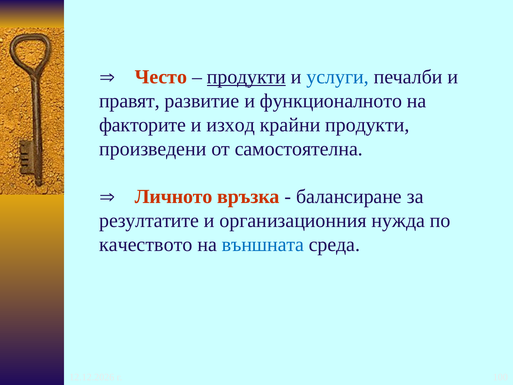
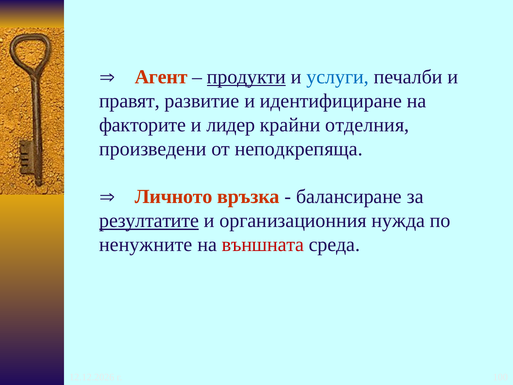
Често: Често -> Агент (161, 77)
функционалното: функционалното -> идентифициране (331, 101)
изход: изход -> лидер (231, 125)
крайни продукти: продукти -> отделния (367, 125)
самостоятелна: самостоятелна -> неподкрепяща (299, 149)
резултатите underline: none -> present (149, 221)
качеството: качеството -> ненужните (146, 245)
външната colour: blue -> red (263, 245)
